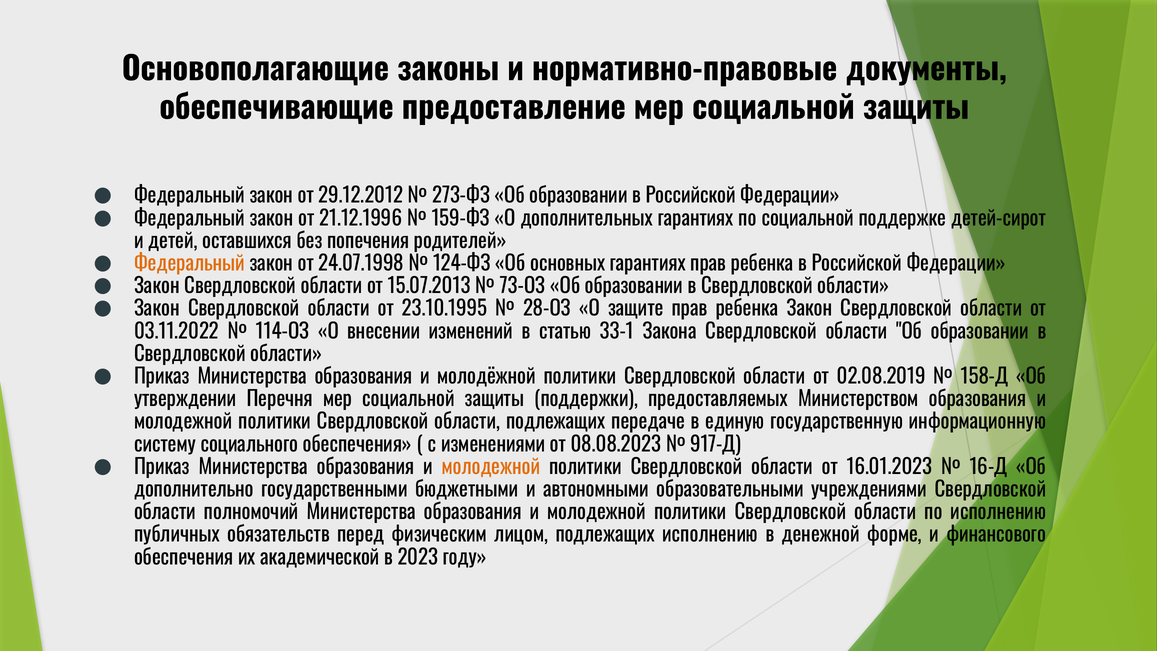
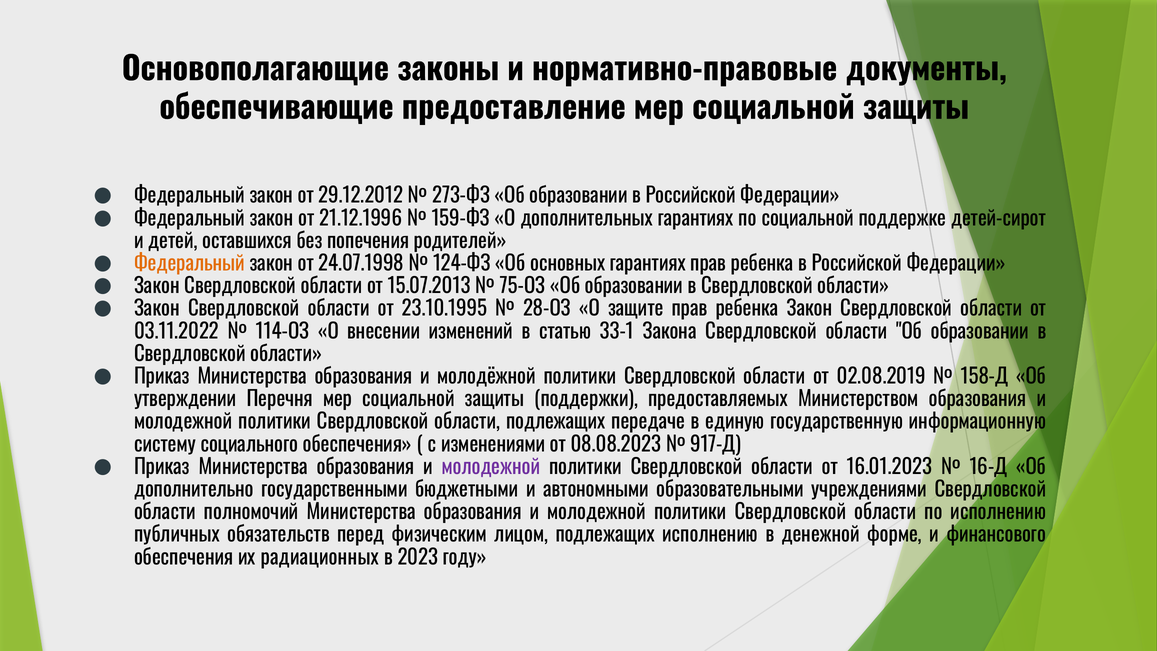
73-ОЗ: 73-ОЗ -> 75-ОЗ (523, 286)
молодежной colour: orange -> purple (491, 467)
академической: академической -> радиационных (320, 558)
